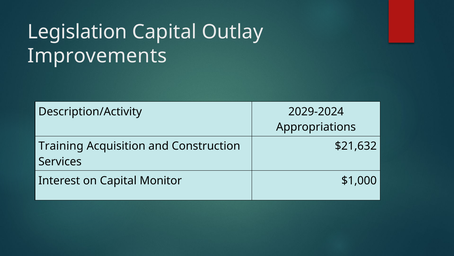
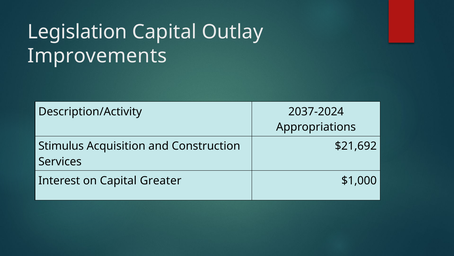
2029-2024: 2029-2024 -> 2037-2024 (316, 111)
Training: Training -> Stimulus (61, 146)
$21,632: $21,632 -> $21,692 (356, 146)
Monitor: Monitor -> Greater (161, 180)
